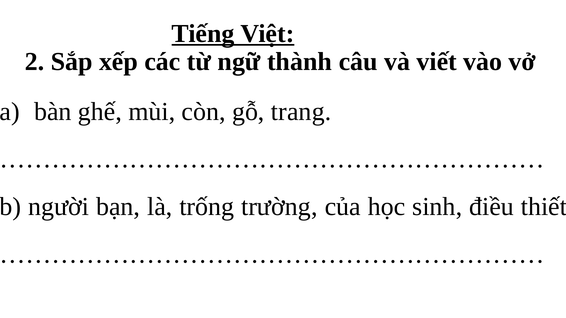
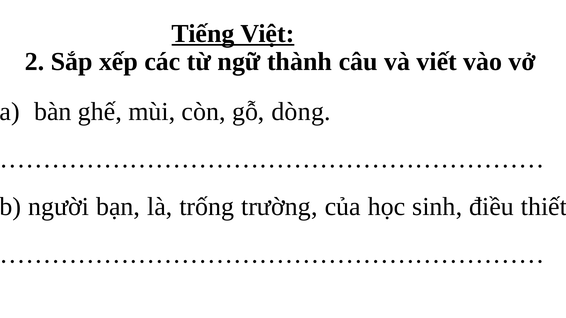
trang: trang -> dòng (301, 112)
